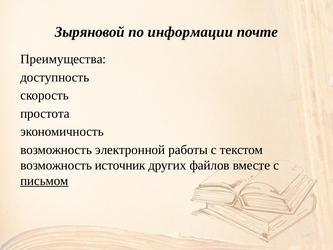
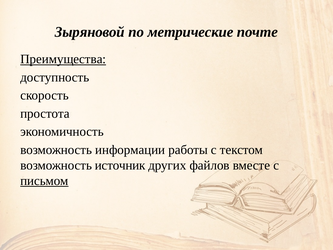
информации: информации -> метрические (191, 32)
Преимущества underline: none -> present (63, 59)
электронной: электронной -> информации (130, 150)
